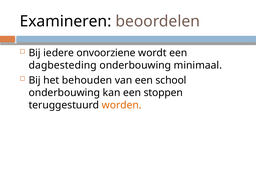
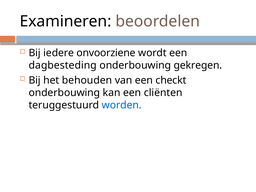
minimaal: minimaal -> gekregen (198, 65)
school: school -> checkt (171, 80)
stoppen: stoppen -> cliënten (163, 93)
worden colour: orange -> blue (122, 105)
